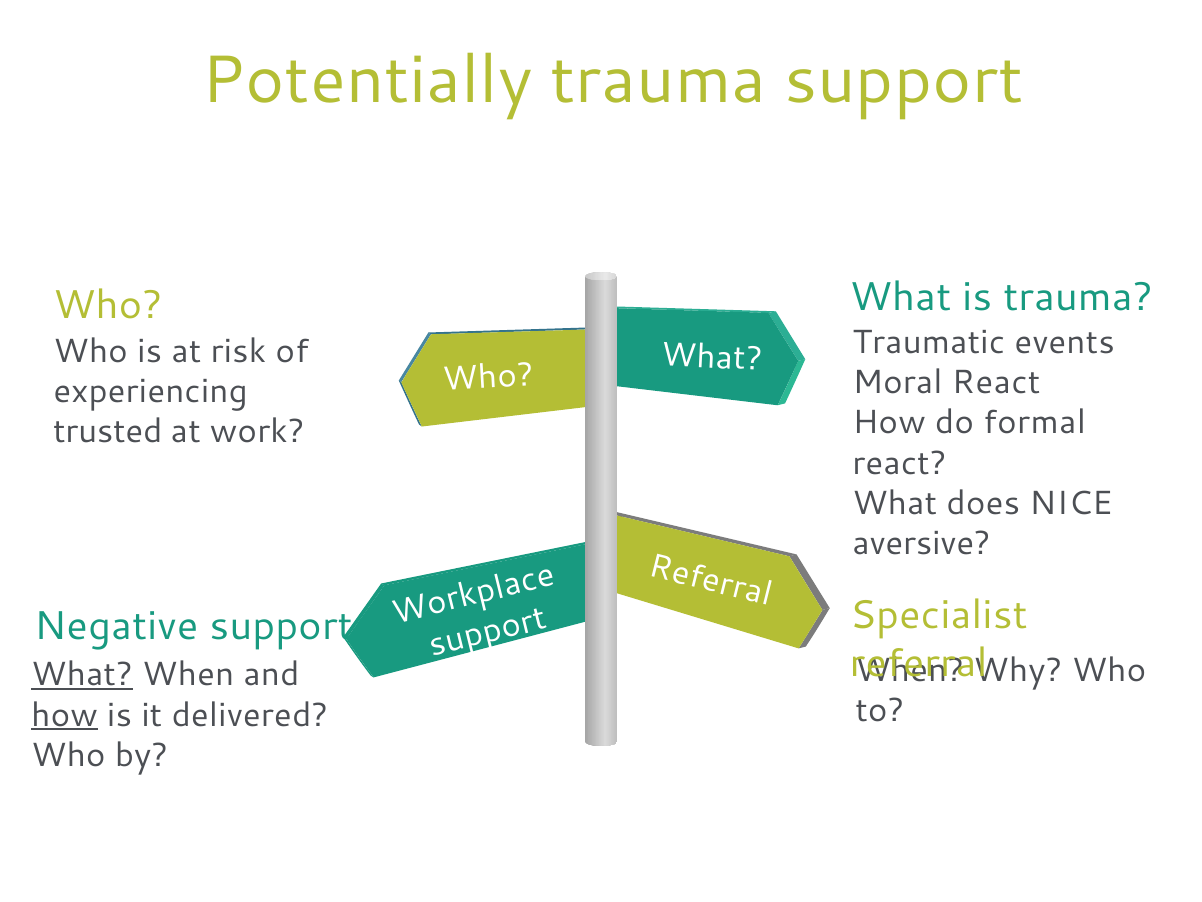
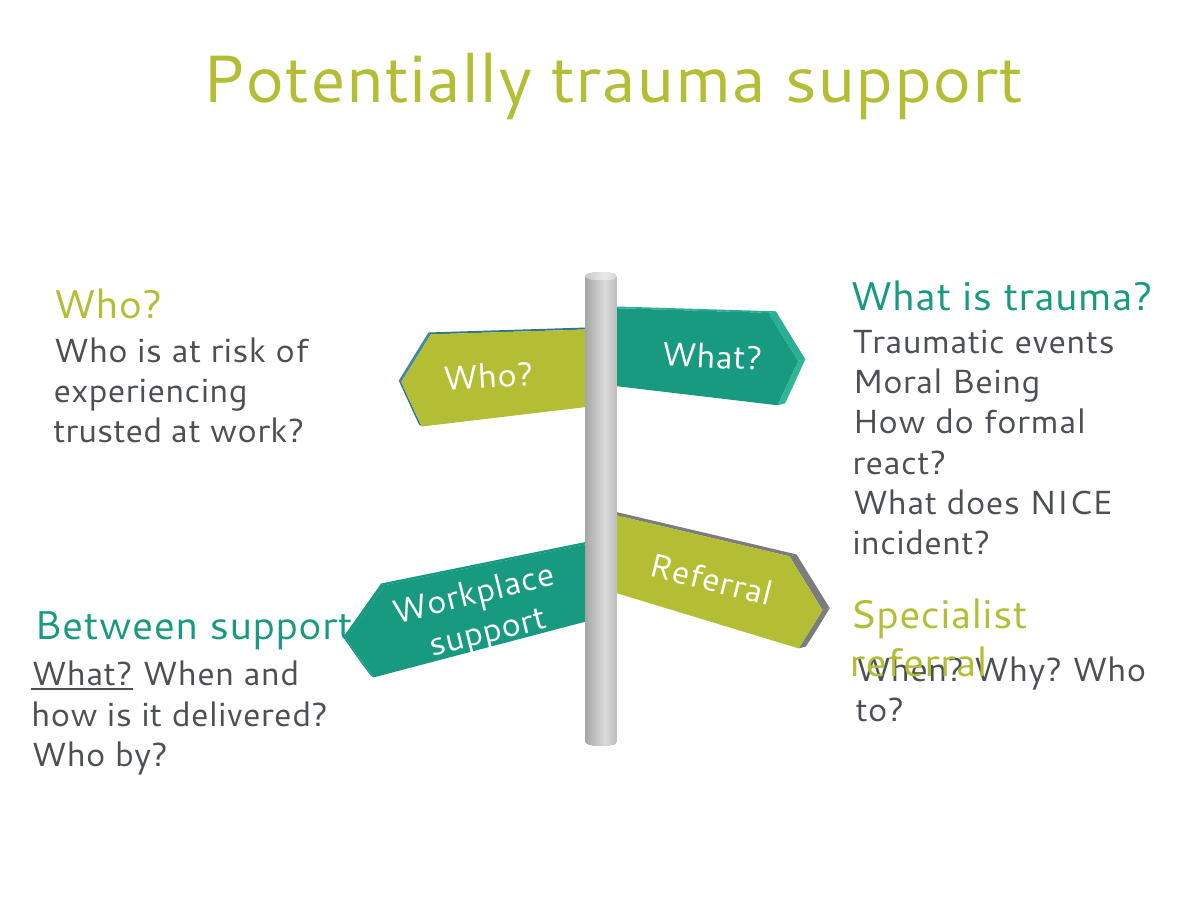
Moral React: React -> Being (996, 383)
aversive: aversive -> incident (922, 543)
Negative: Negative -> Between (116, 626)
how underline: present -> none (65, 715)
